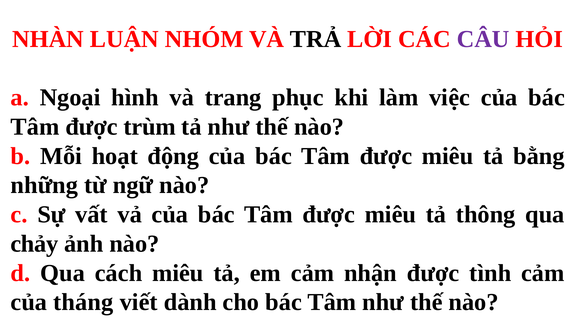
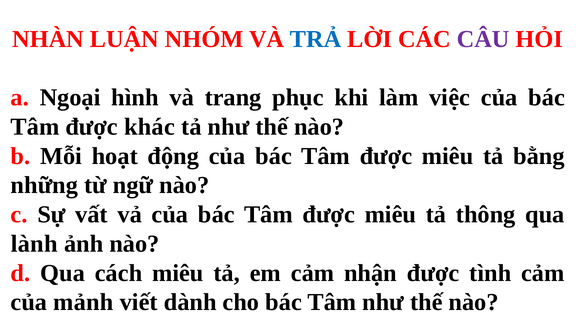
TRẢ colour: black -> blue (316, 39)
trùm: trùm -> khác (149, 127)
chảy: chảy -> lành (34, 244)
tháng: tháng -> mảnh (83, 302)
